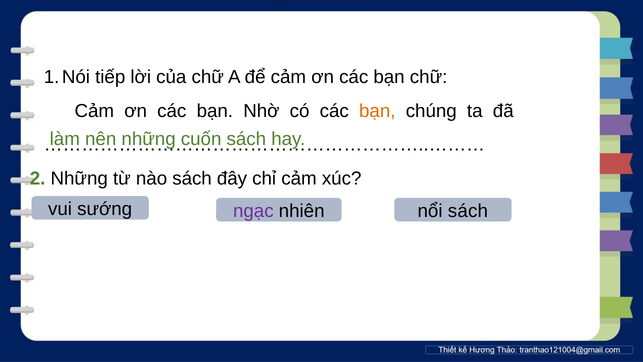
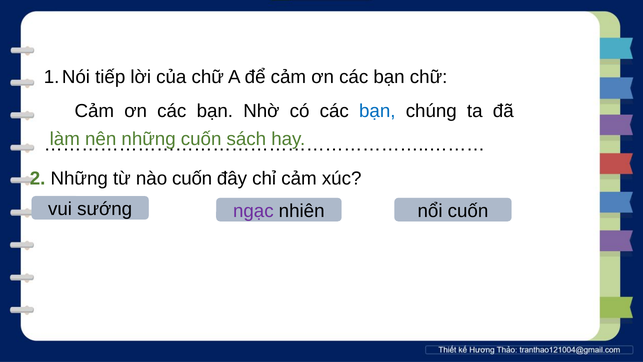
bạn colour: orange -> blue (377, 111)
nào sách: sách -> cuốn (192, 178)
nổi sách: sách -> cuốn (468, 211)
